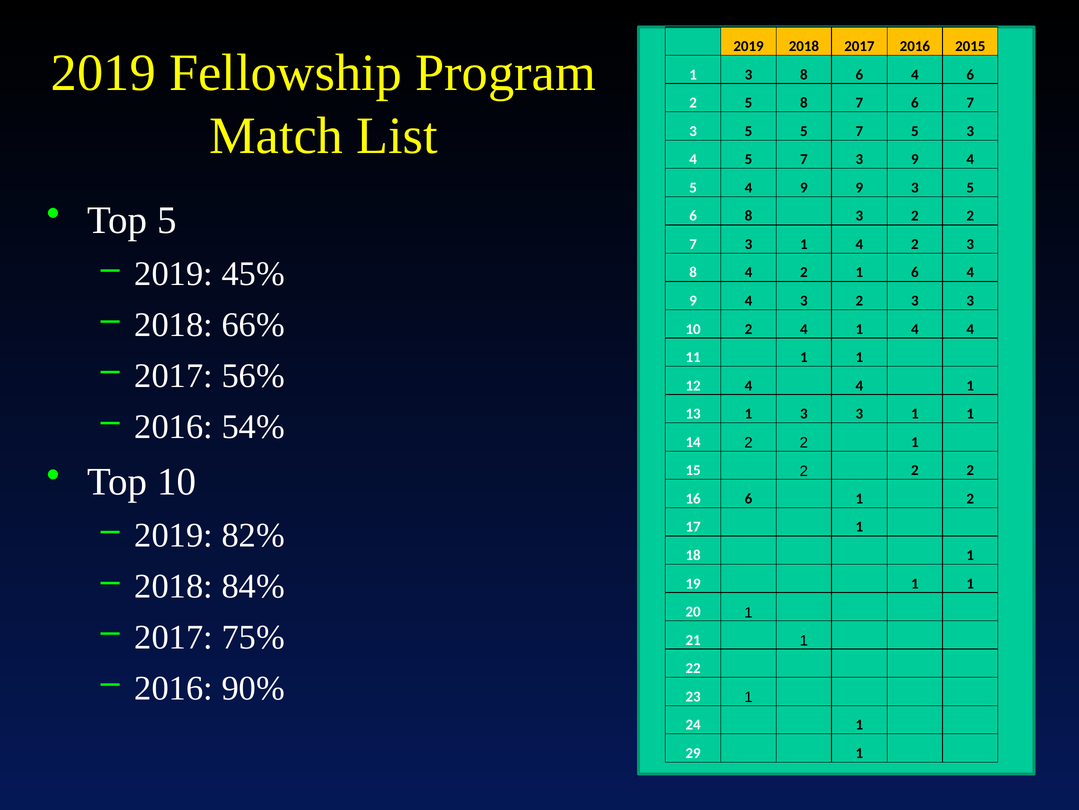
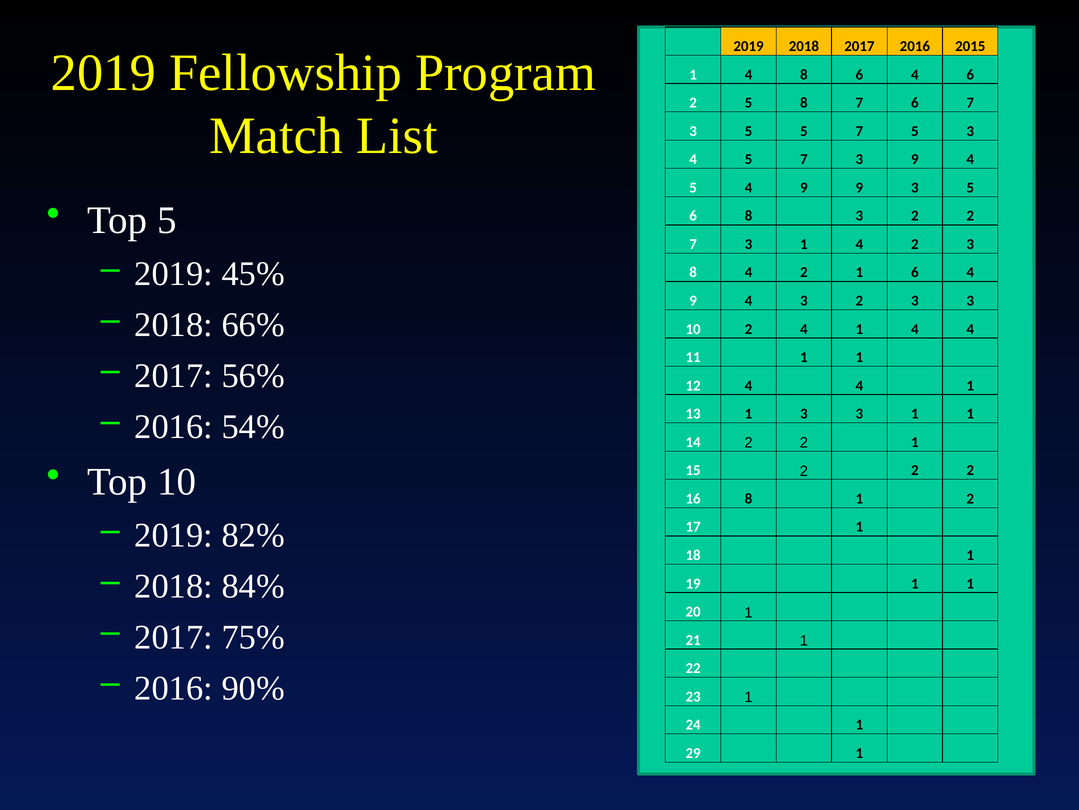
3: 3 -> 4 (748, 75)
16 6: 6 -> 8 (748, 498)
